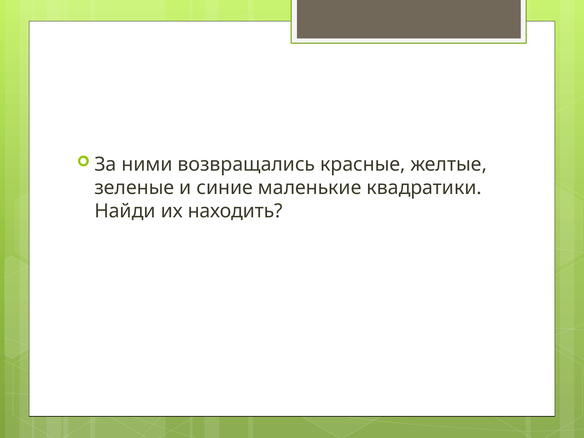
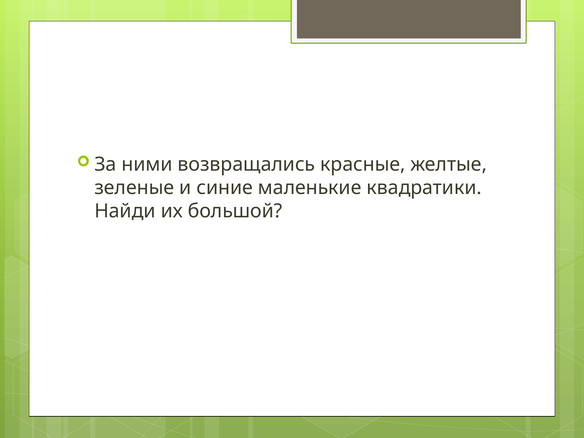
находить: находить -> большой (235, 211)
